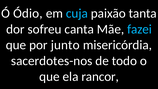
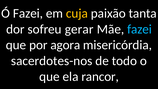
Ó Ódio: Ódio -> Fazei (28, 13)
cuja colour: light blue -> yellow (77, 13)
canta: canta -> gerar (79, 29)
junto: junto -> agora (65, 45)
